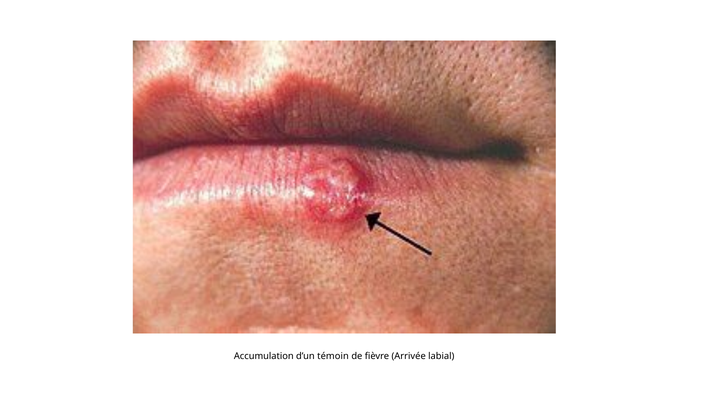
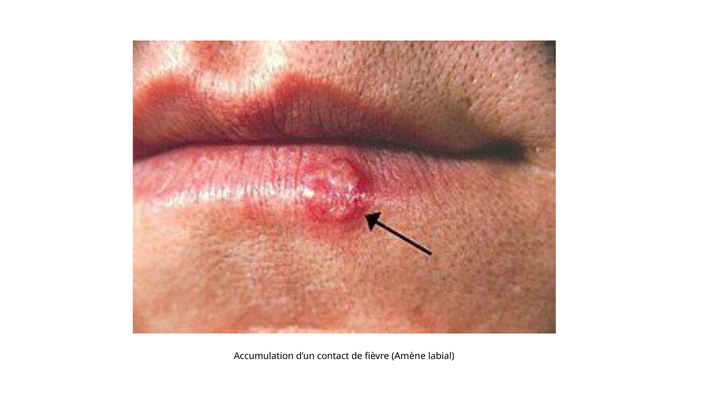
témoin: témoin -> contact (333, 356)
Arrivée: Arrivée -> Amène (409, 356)
